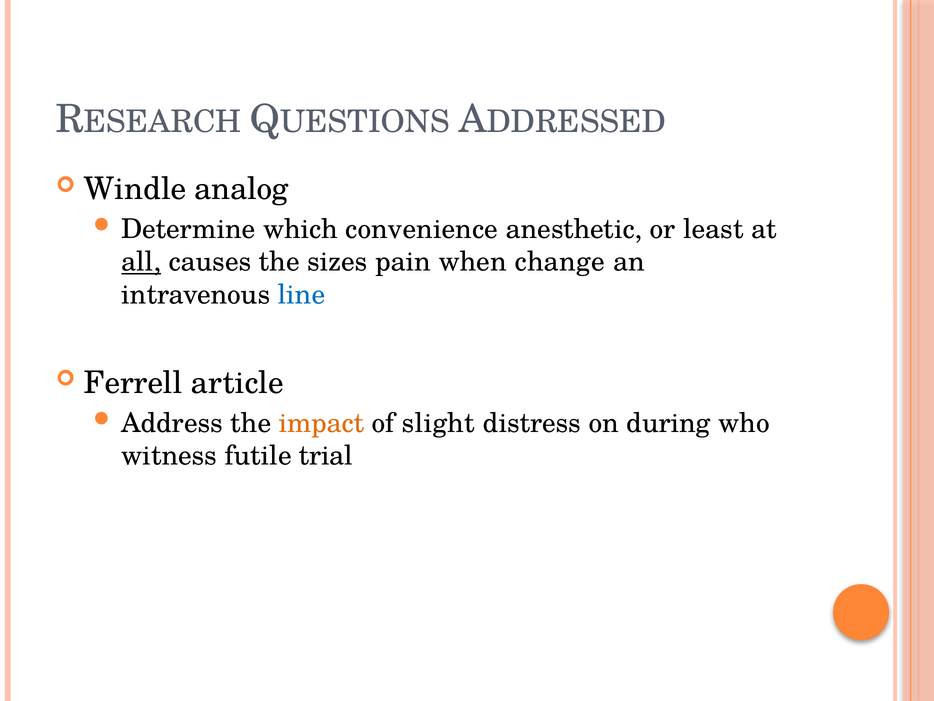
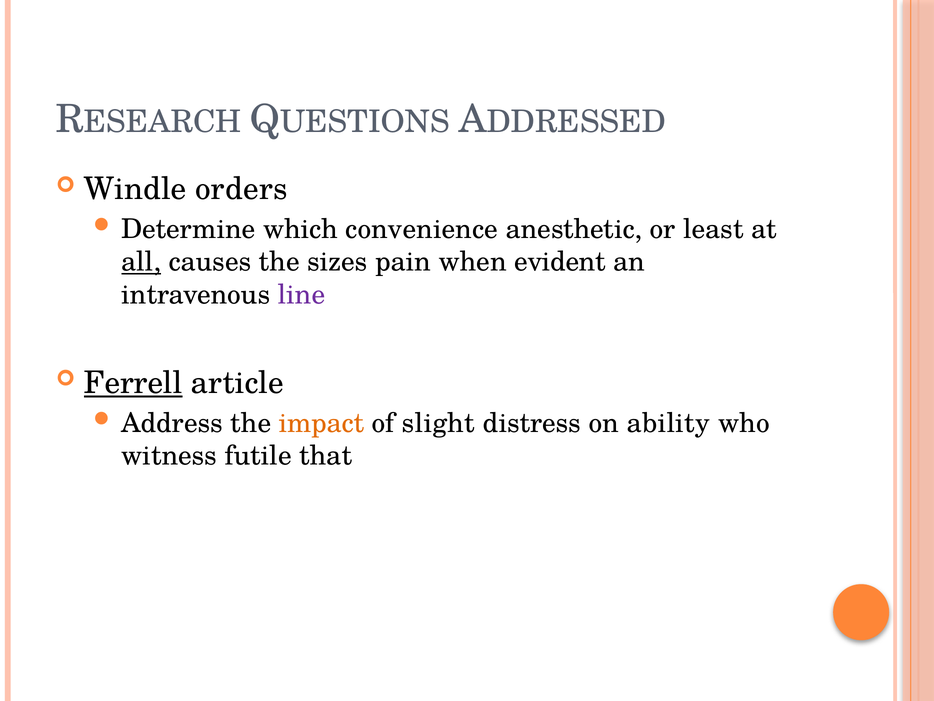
analog: analog -> orders (241, 189)
change: change -> evident (560, 262)
line colour: blue -> purple (302, 294)
Ferrell underline: none -> present (133, 383)
during: during -> ability (668, 423)
trial: trial -> that (326, 456)
